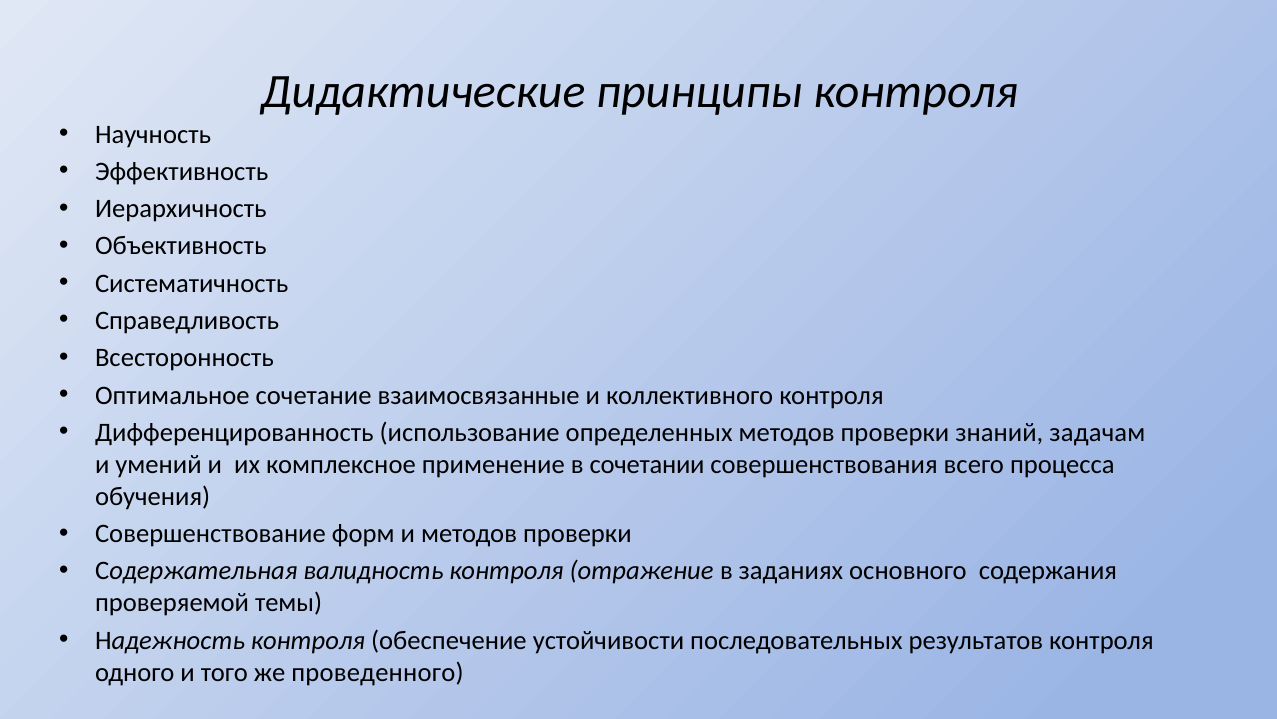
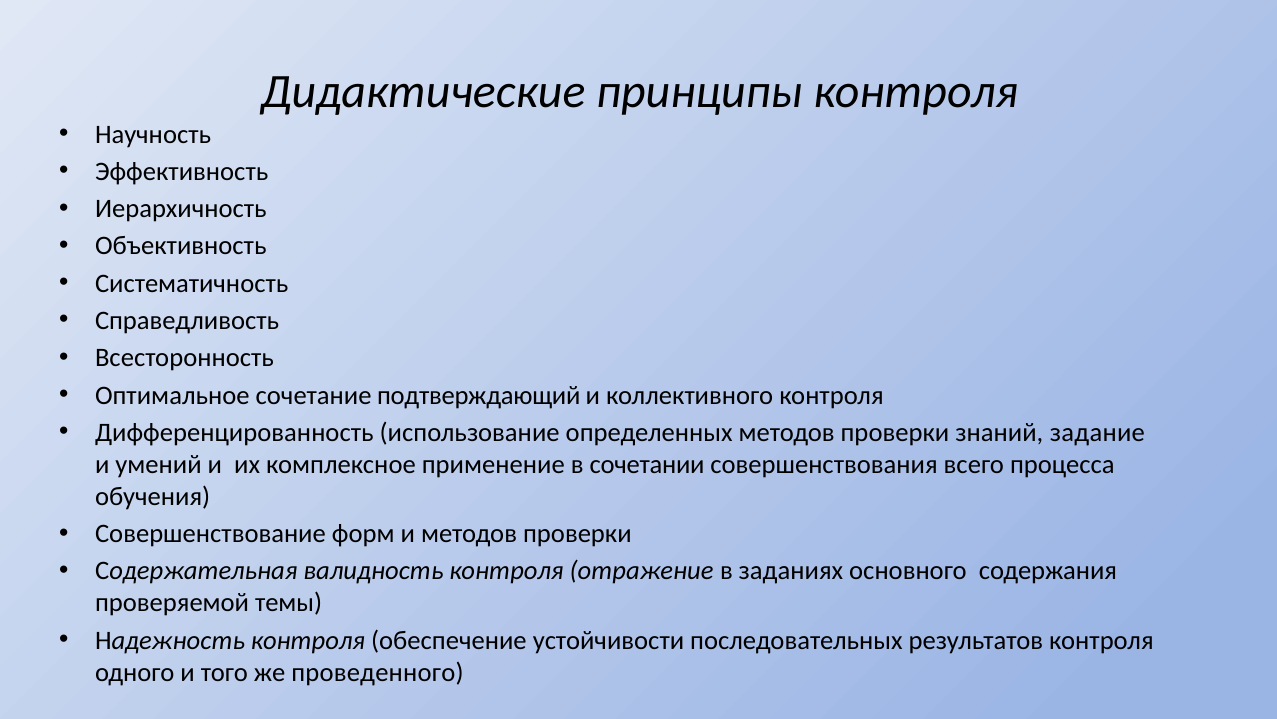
взаимосвязанные: взаимосвязанные -> подтверждающий (479, 395)
задачам: задачам -> задание (1097, 432)
